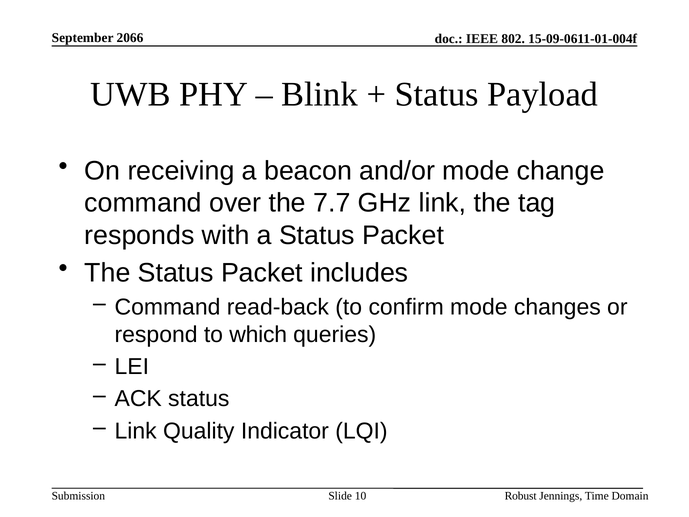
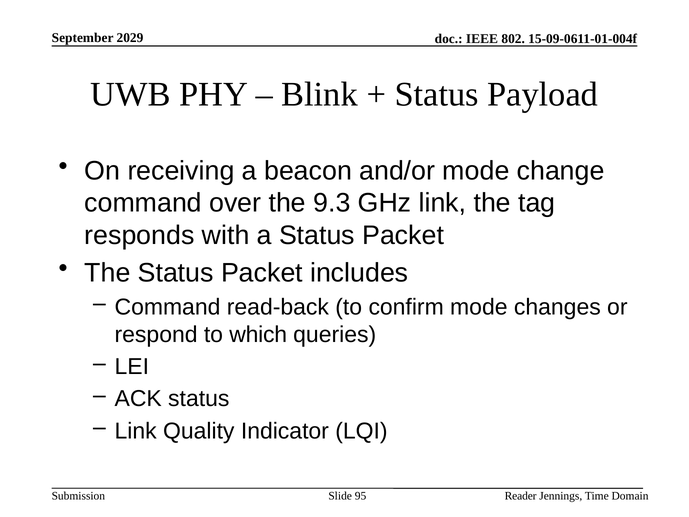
2066: 2066 -> 2029 (130, 38)
7.7: 7.7 -> 9.3 (332, 203)
Robust: Robust -> Reader (521, 496)
10: 10 -> 95 (361, 496)
